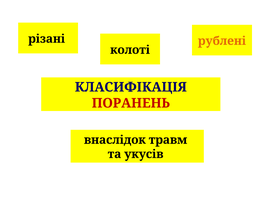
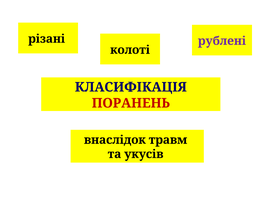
рублені colour: orange -> purple (222, 41)
